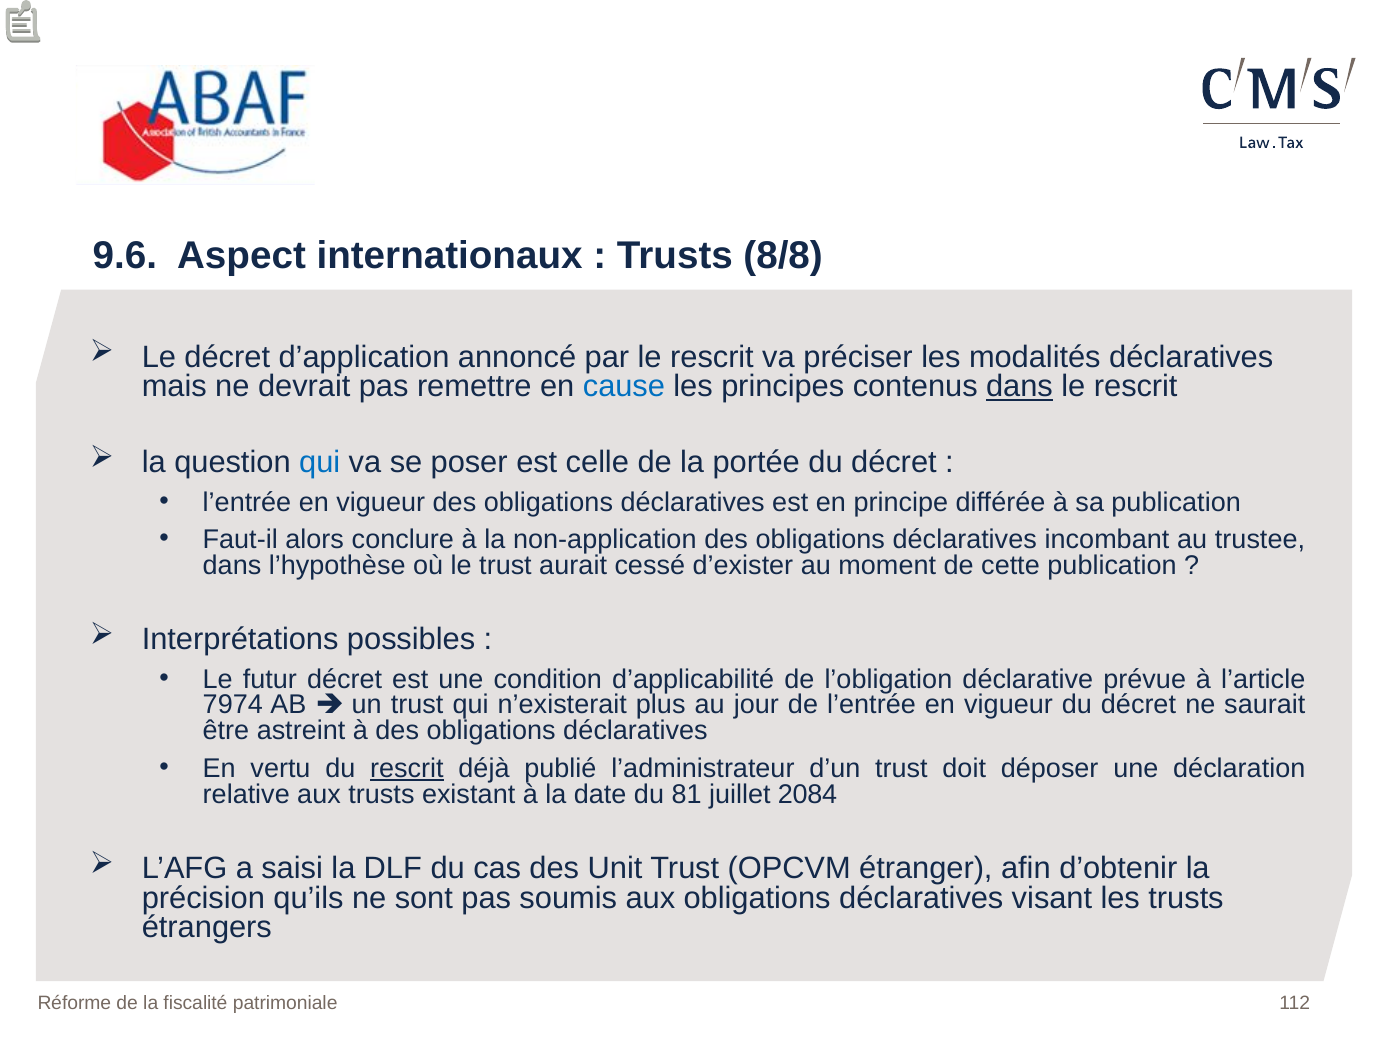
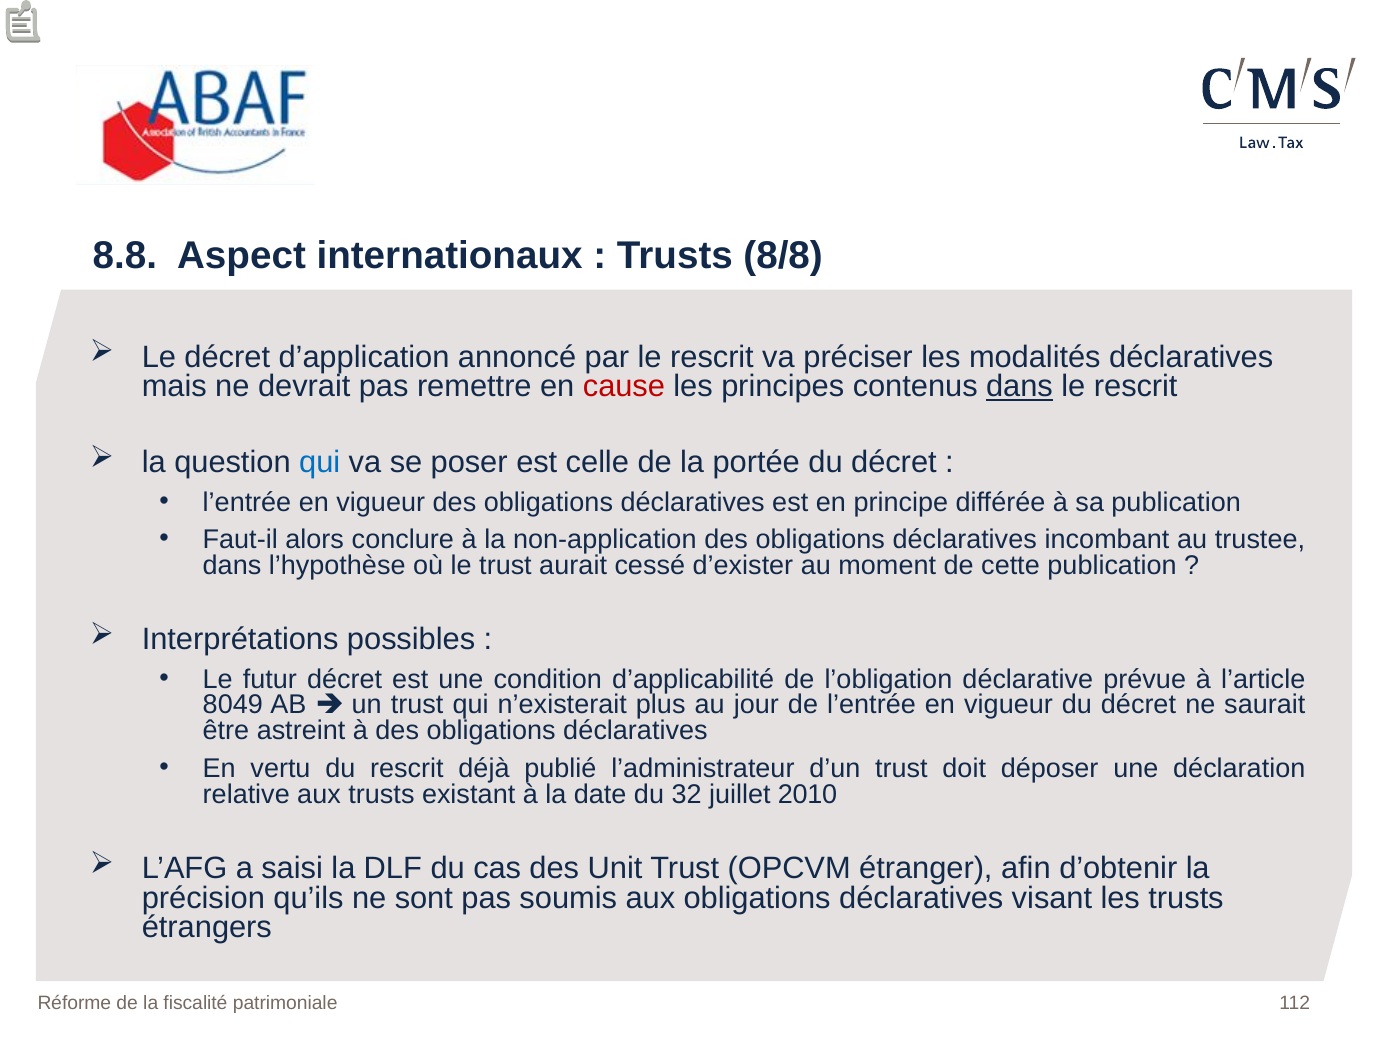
9.6: 9.6 -> 8.8 (125, 256)
cause colour: blue -> red (624, 387)
7974: 7974 -> 8049 (233, 705)
rescrit underline: present -> none (407, 768)
81: 81 -> 32 (687, 794)
2084: 2084 -> 2010 (807, 794)
